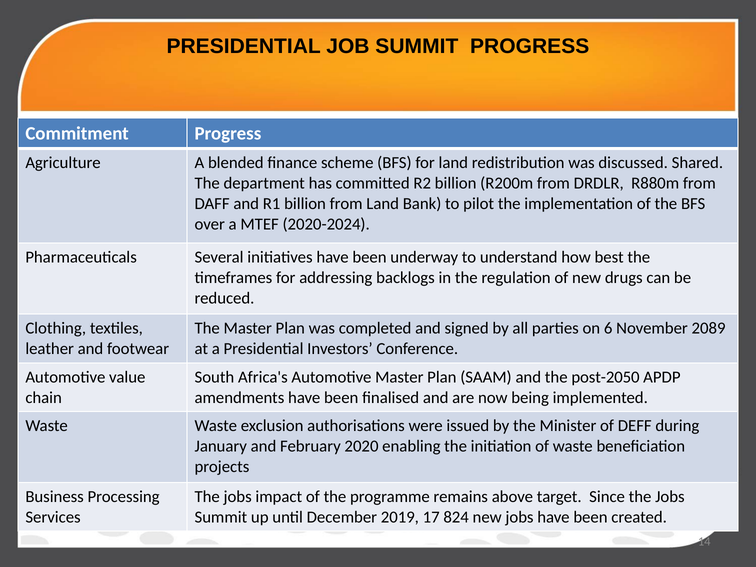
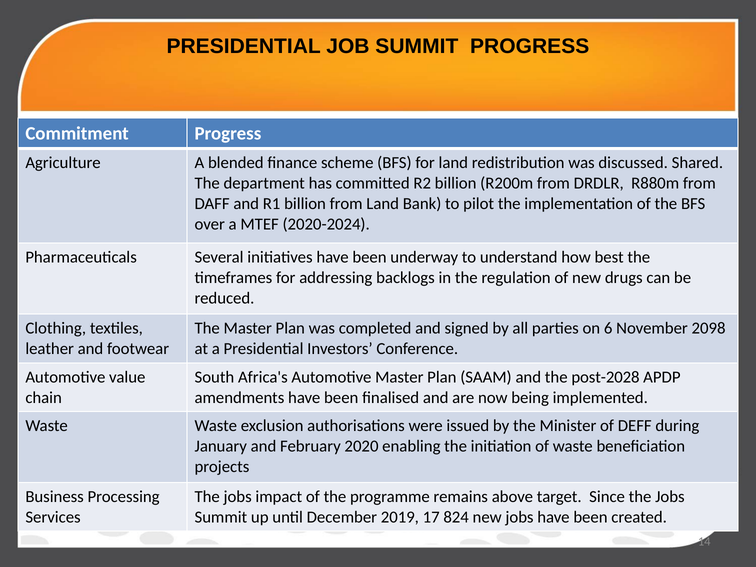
2089: 2089 -> 2098 (709, 328)
post-2050: post-2050 -> post-2028 (605, 377)
